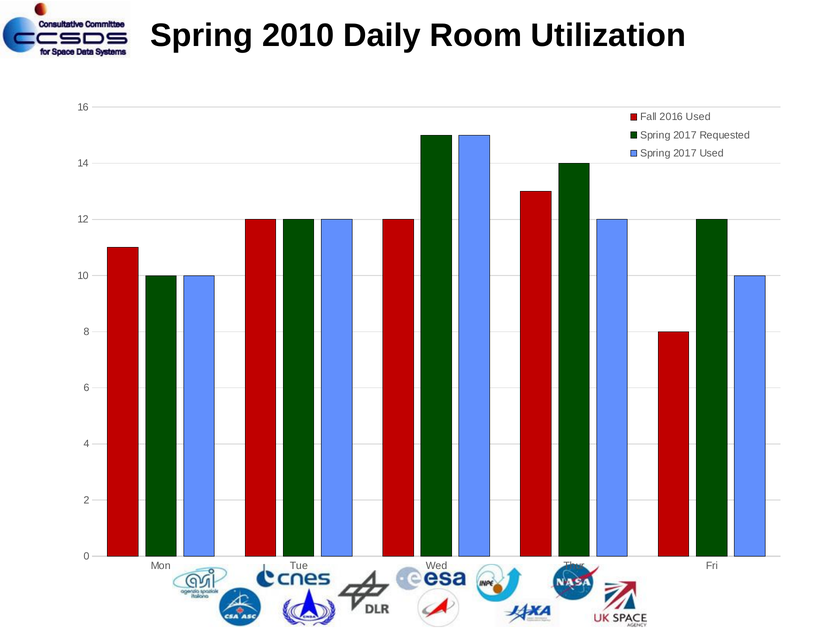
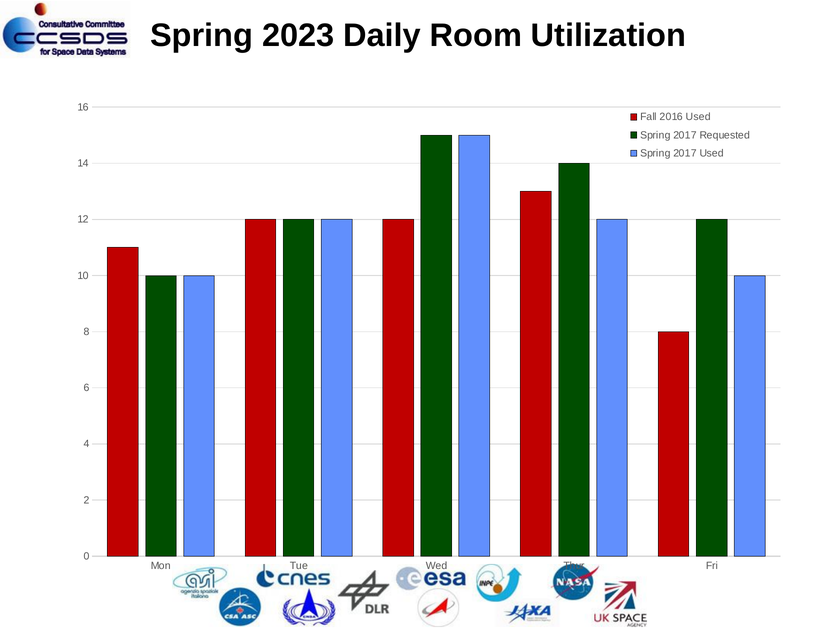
2010: 2010 -> 2023 (298, 35)
